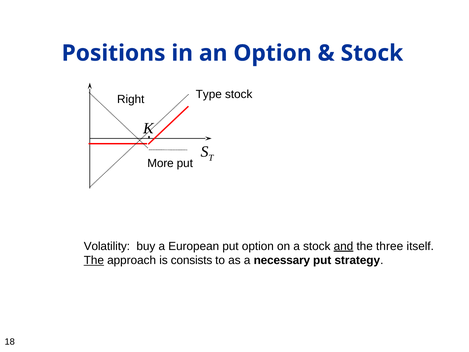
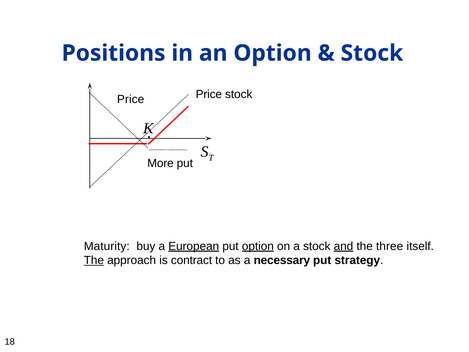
Type: Type -> Price (209, 94)
Right: Right -> Price (131, 99)
Volatility: Volatility -> Maturity (107, 246)
European underline: none -> present (194, 246)
option underline: none -> present (258, 246)
consists: consists -> contract (192, 260)
